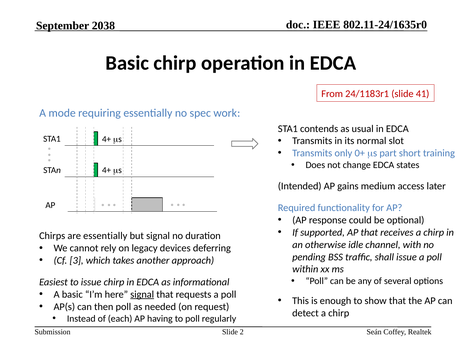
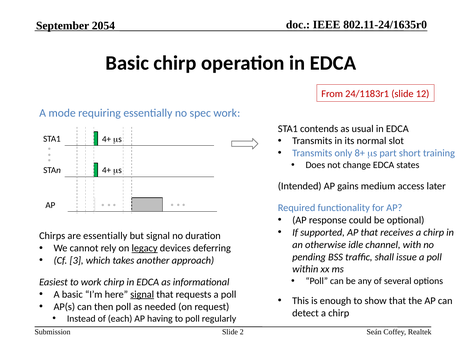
2038: 2038 -> 2054 (103, 26)
41: 41 -> 12 (423, 94)
0+: 0+ -> 8+ (360, 153)
legacy underline: none -> present (145, 249)
to issue: issue -> work (91, 282)
